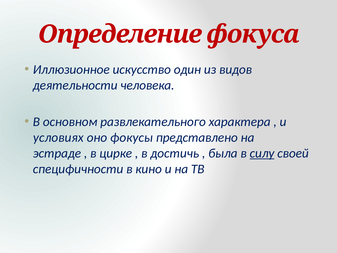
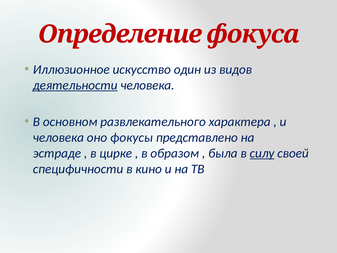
деятельности underline: none -> present (75, 85)
условиях: условиях -> человека (58, 137)
достичь: достичь -> образом (175, 153)
